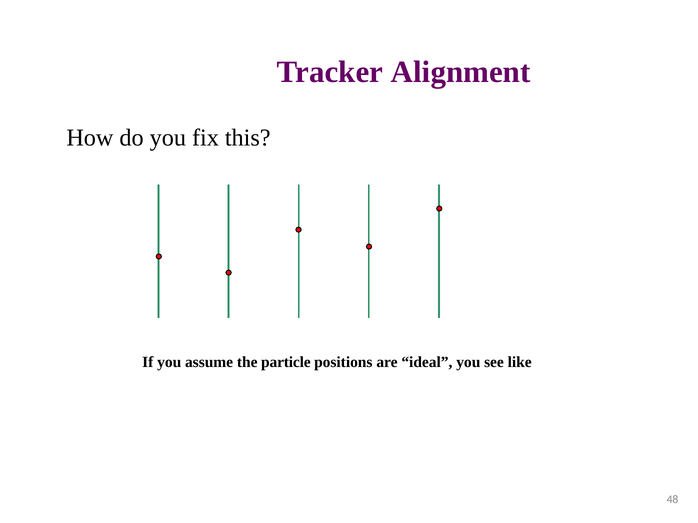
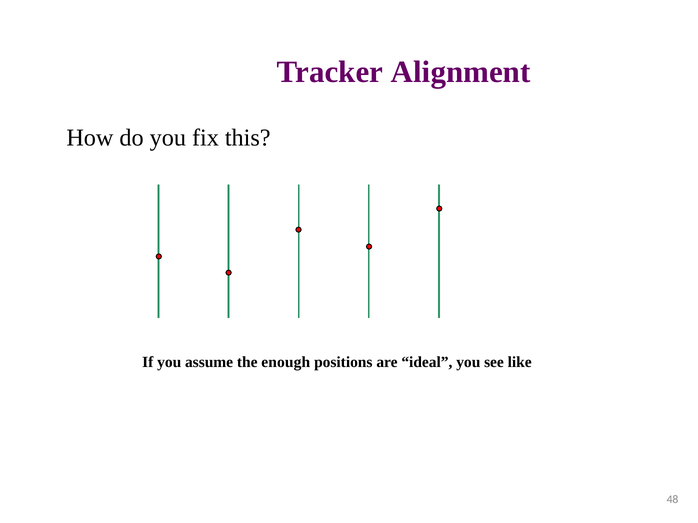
particle: particle -> enough (286, 362)
